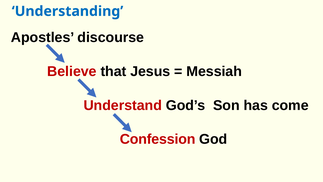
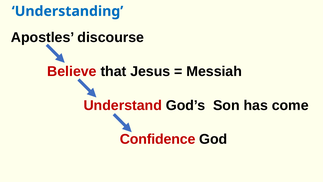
Confession: Confession -> Confidence (158, 139)
